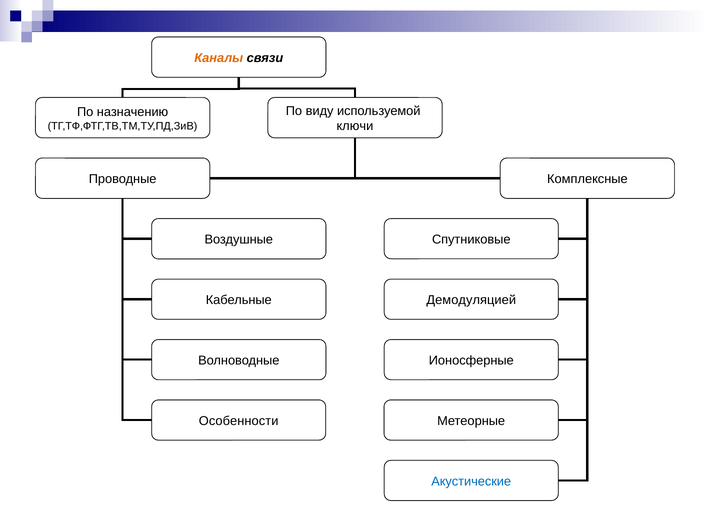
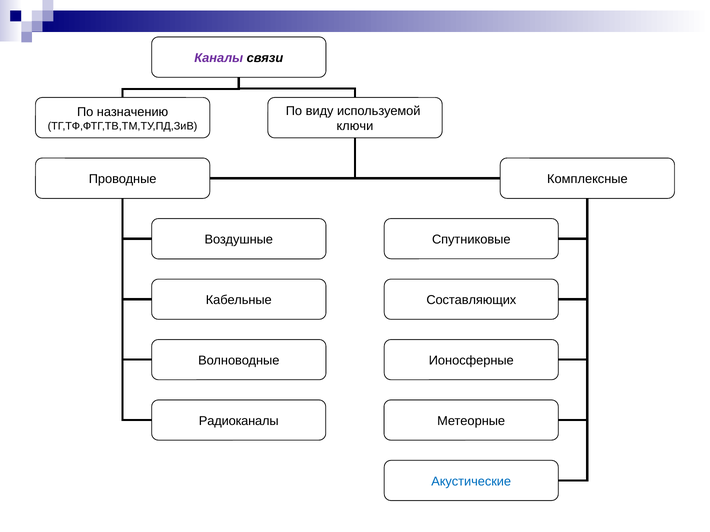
Каналы colour: orange -> purple (219, 58)
Демодуляцией: Демодуляцией -> Составляющих (471, 300)
Особенности: Особенности -> Радиоканалы (239, 421)
